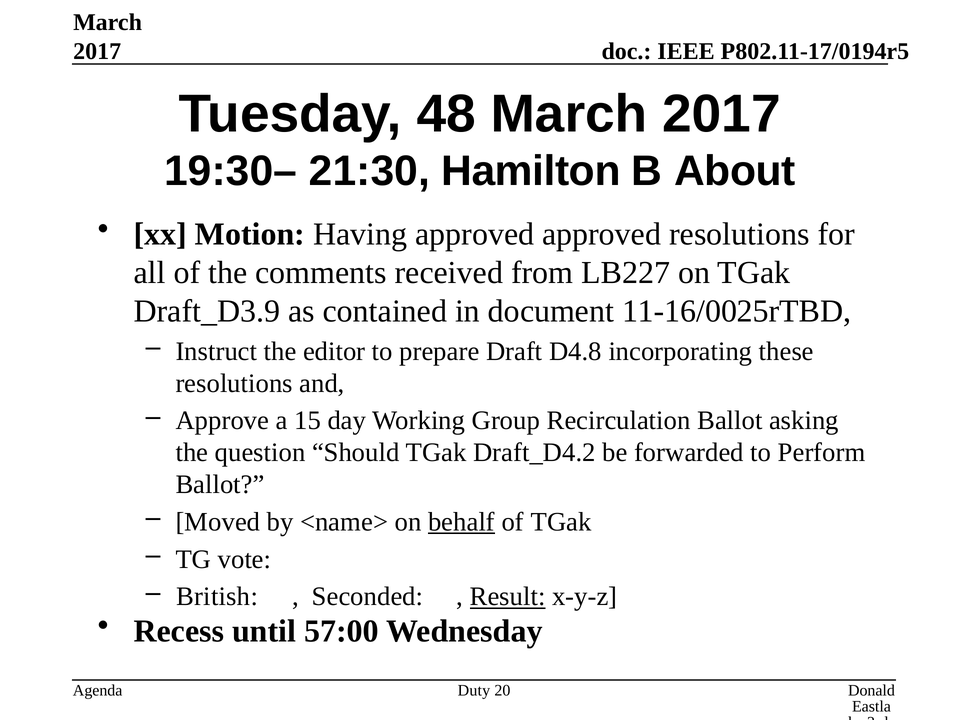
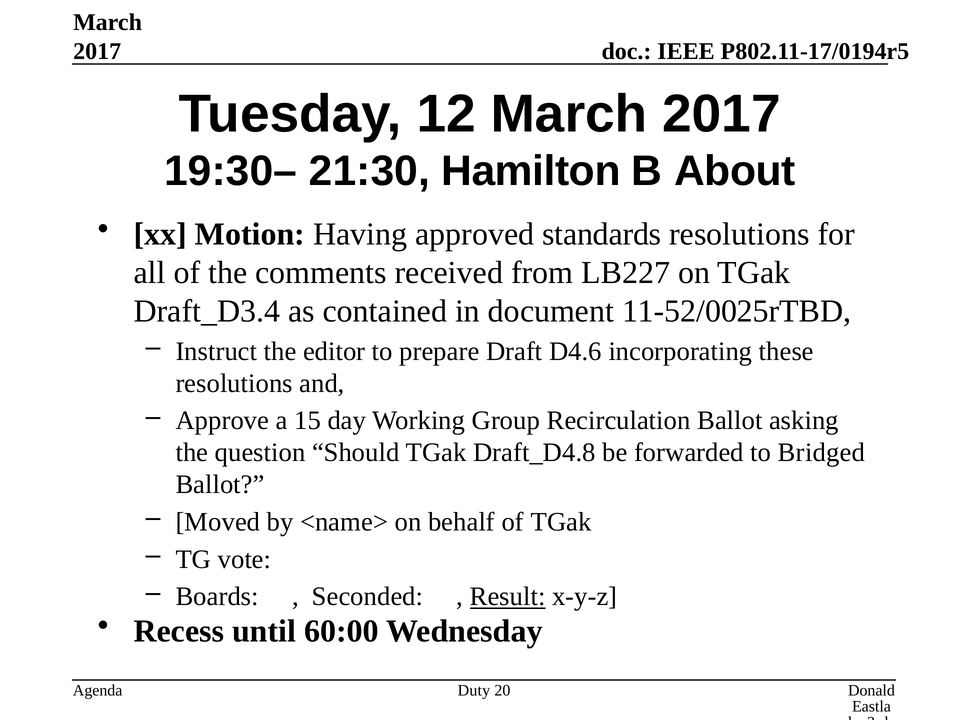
48: 48 -> 12 (446, 114)
approved approved: approved -> standards (602, 234)
Draft_D3.9: Draft_D3.9 -> Draft_D3.4 (207, 311)
11-16/0025rTBD: 11-16/0025rTBD -> 11-52/0025rTBD (737, 311)
D4.8: D4.8 -> D4.6 (575, 351)
Draft_D4.2: Draft_D4.2 -> Draft_D4.8 (534, 453)
Perform: Perform -> Bridged (822, 453)
behalf underline: present -> none (461, 522)
British: British -> Boards (217, 597)
57:00: 57:00 -> 60:00 (341, 631)
